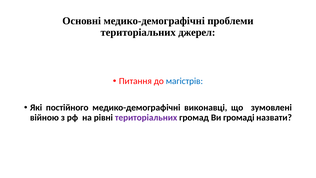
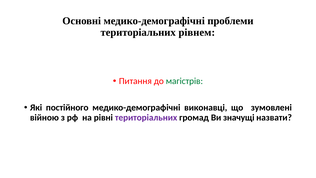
джерел: джерел -> рівнем (197, 32)
магістрів colour: blue -> green (184, 81)
громаді: громаді -> значущі (239, 117)
